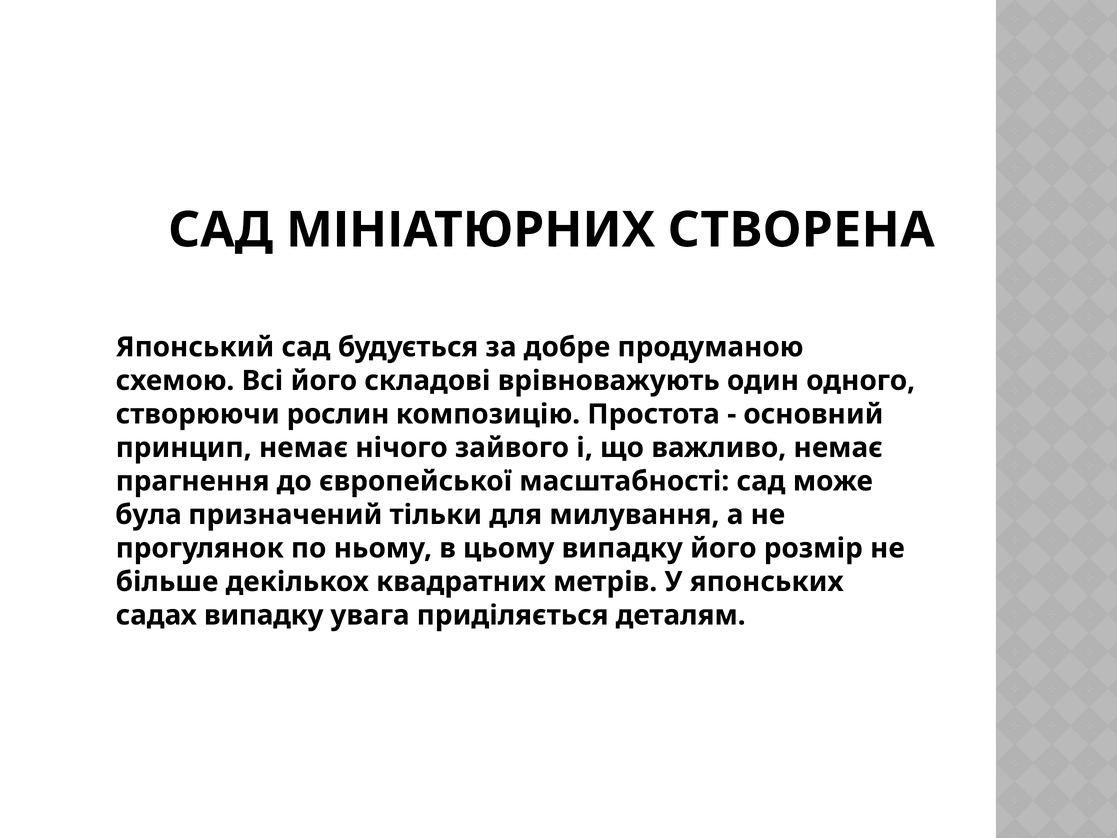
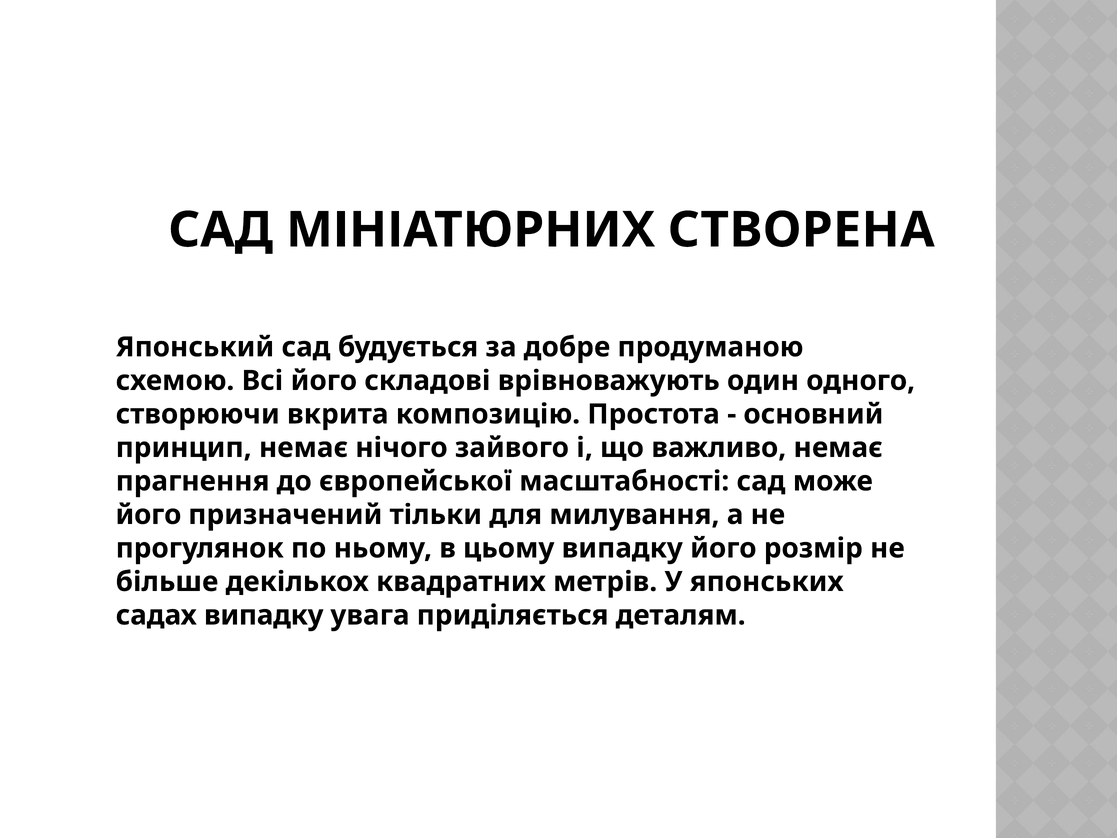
рослин: рослин -> вкрита (338, 414)
була: була -> його (148, 515)
